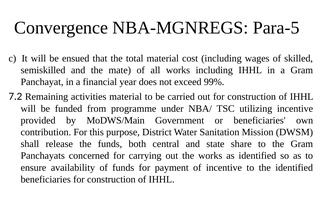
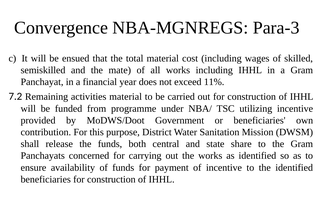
Para-5: Para-5 -> Para-3 (276, 28)
99%: 99% -> 11% (214, 82)
MoDWS/Main: MoDWS/Main -> MoDWS/Doot (116, 121)
